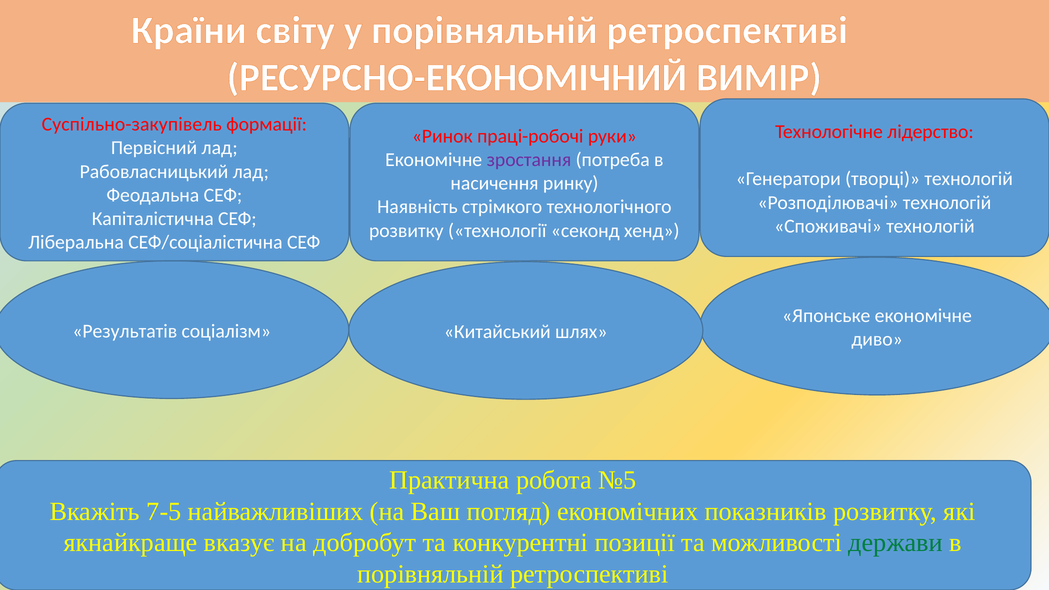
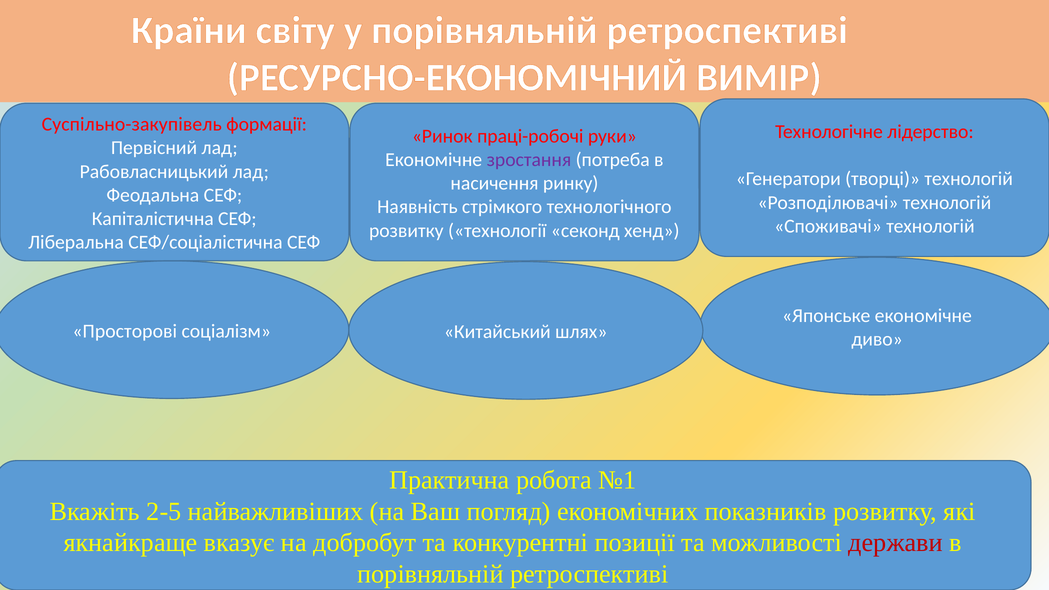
Результатів: Результатів -> Просторові (125, 331)
№5: №5 -> №1 (617, 480)
7-5: 7-5 -> 2-5 (164, 511)
держави colour: green -> red (896, 543)
